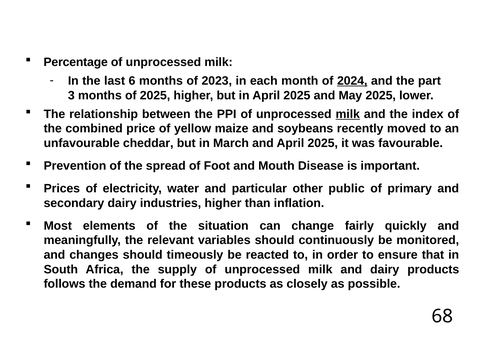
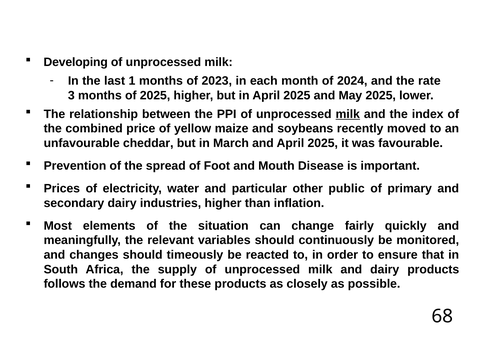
Percentage: Percentage -> Developing (76, 62)
6: 6 -> 1 (132, 81)
2024 underline: present -> none (352, 81)
part: part -> rate (429, 81)
